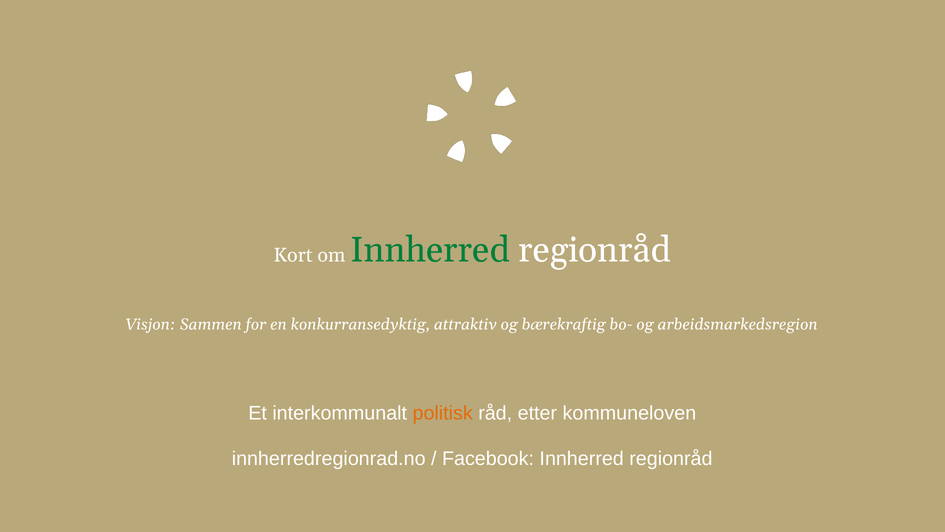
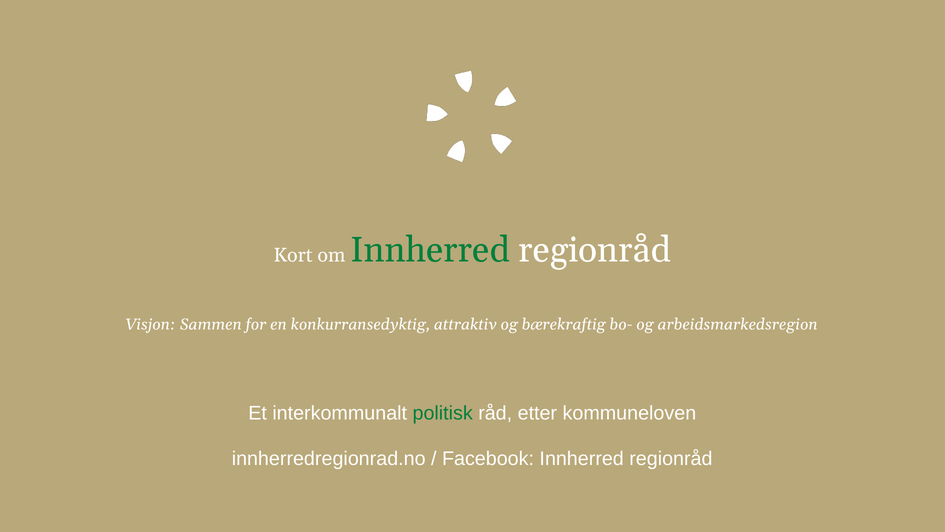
politisk colour: orange -> green (443, 413)
